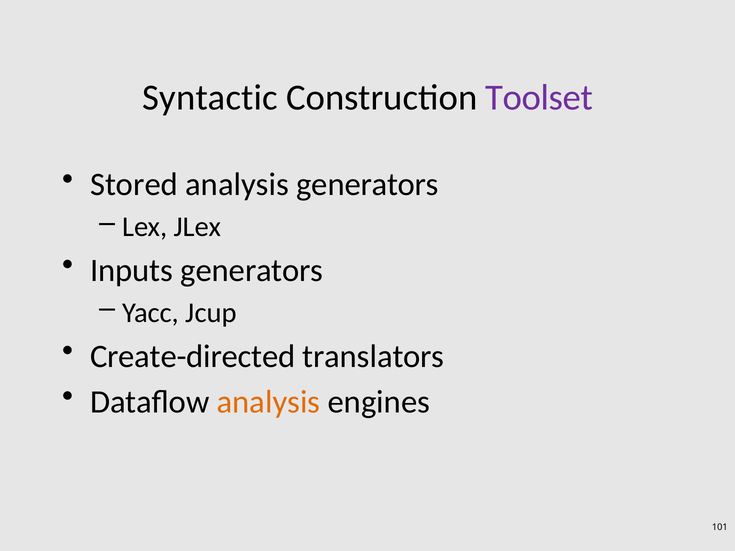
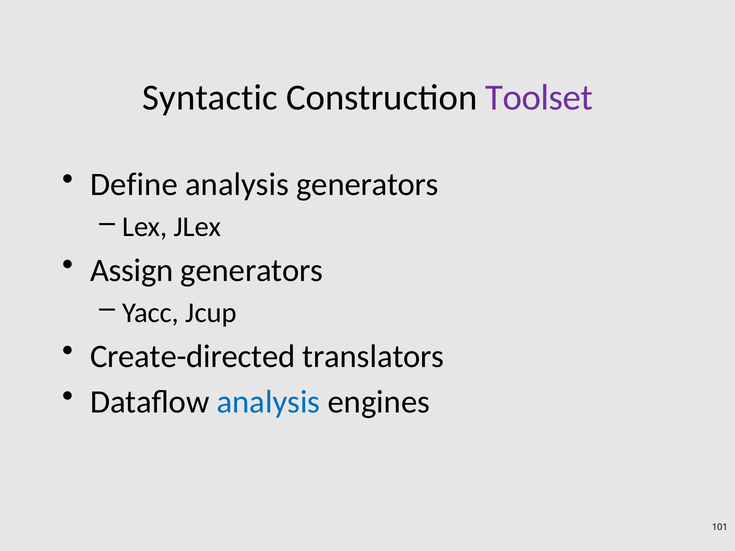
Stored: Stored -> Define (134, 185)
Inputs: Inputs -> Assign (132, 271)
analysis colour: orange -> blue (268, 402)
